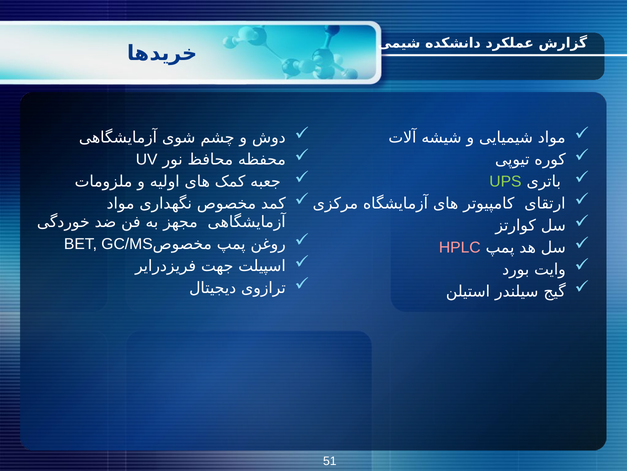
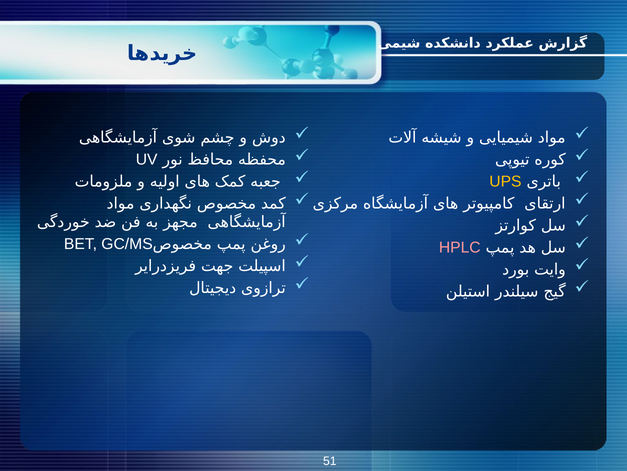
UPS colour: light green -> yellow (505, 181)
